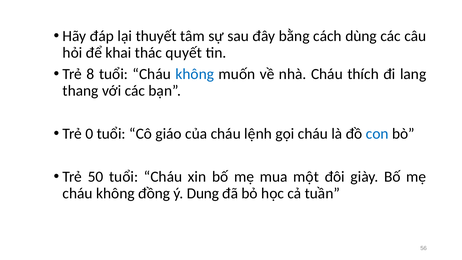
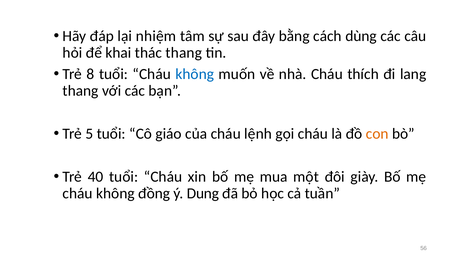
thuyết: thuyết -> nhiệm (156, 36)
thác quyết: quyết -> thang (184, 53)
0: 0 -> 5 (89, 134)
con colour: blue -> orange (377, 134)
50: 50 -> 40 (96, 177)
